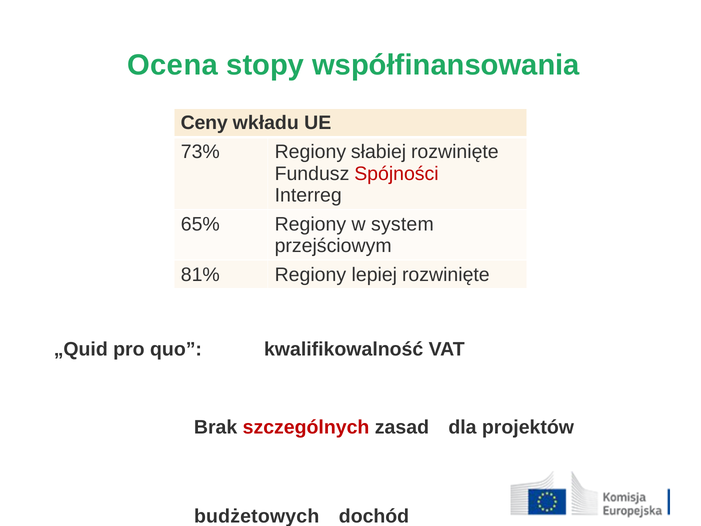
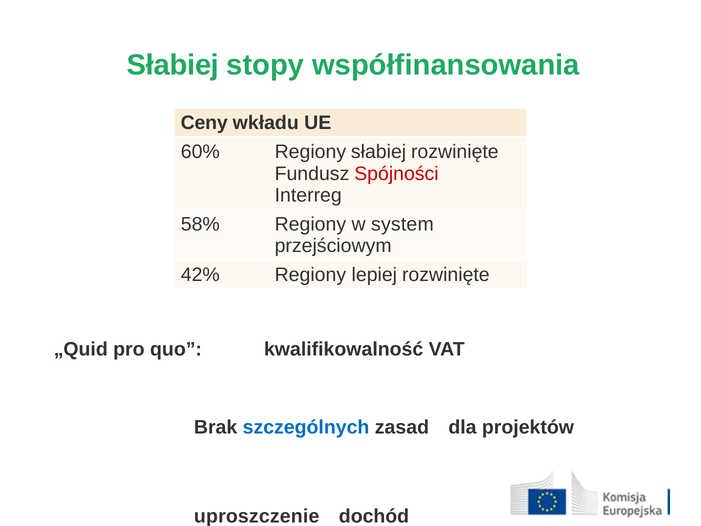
Ocena: Ocena -> Słabiej (173, 65)
73%: 73% -> 60% (200, 152)
65%: 65% -> 58% (200, 224)
81%: 81% -> 42% (200, 274)
szczególnych colour: red -> blue (306, 427)
budżetowych: budżetowych -> uproszczenie (257, 516)
